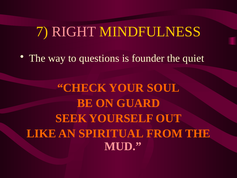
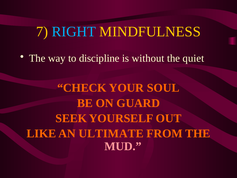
RIGHT colour: pink -> light blue (74, 32)
questions: questions -> discipline (99, 58)
founder: founder -> without (148, 58)
SPIRITUAL: SPIRITUAL -> ULTIMATE (111, 133)
